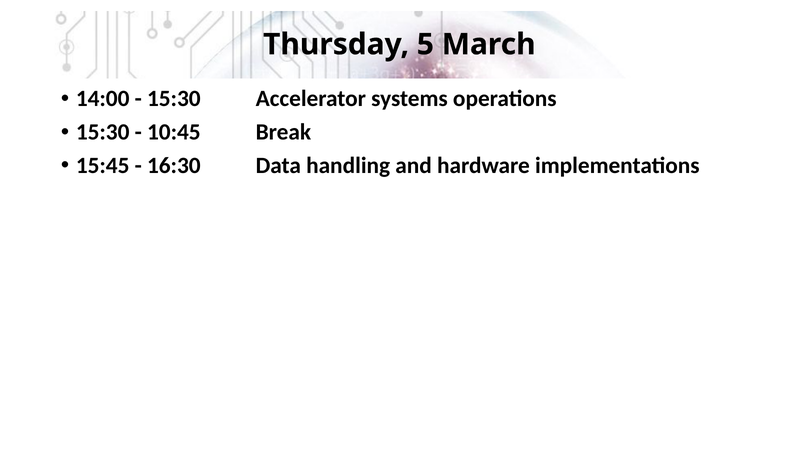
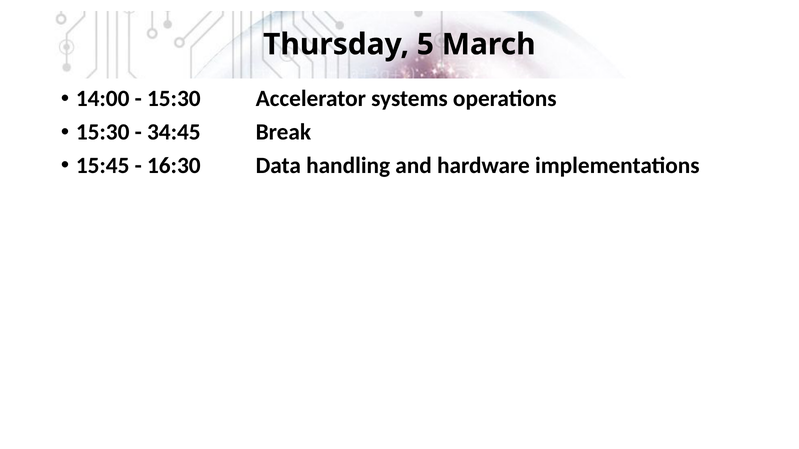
10:45: 10:45 -> 34:45 (174, 132)
